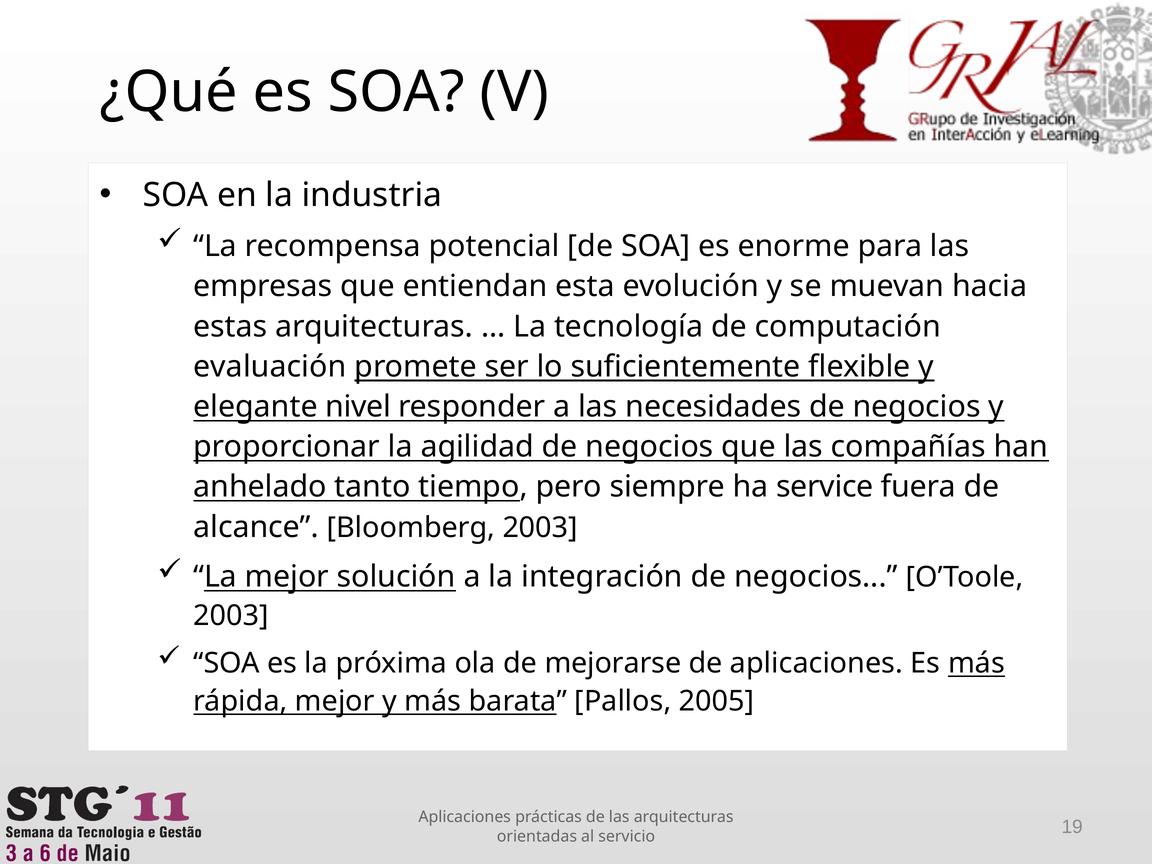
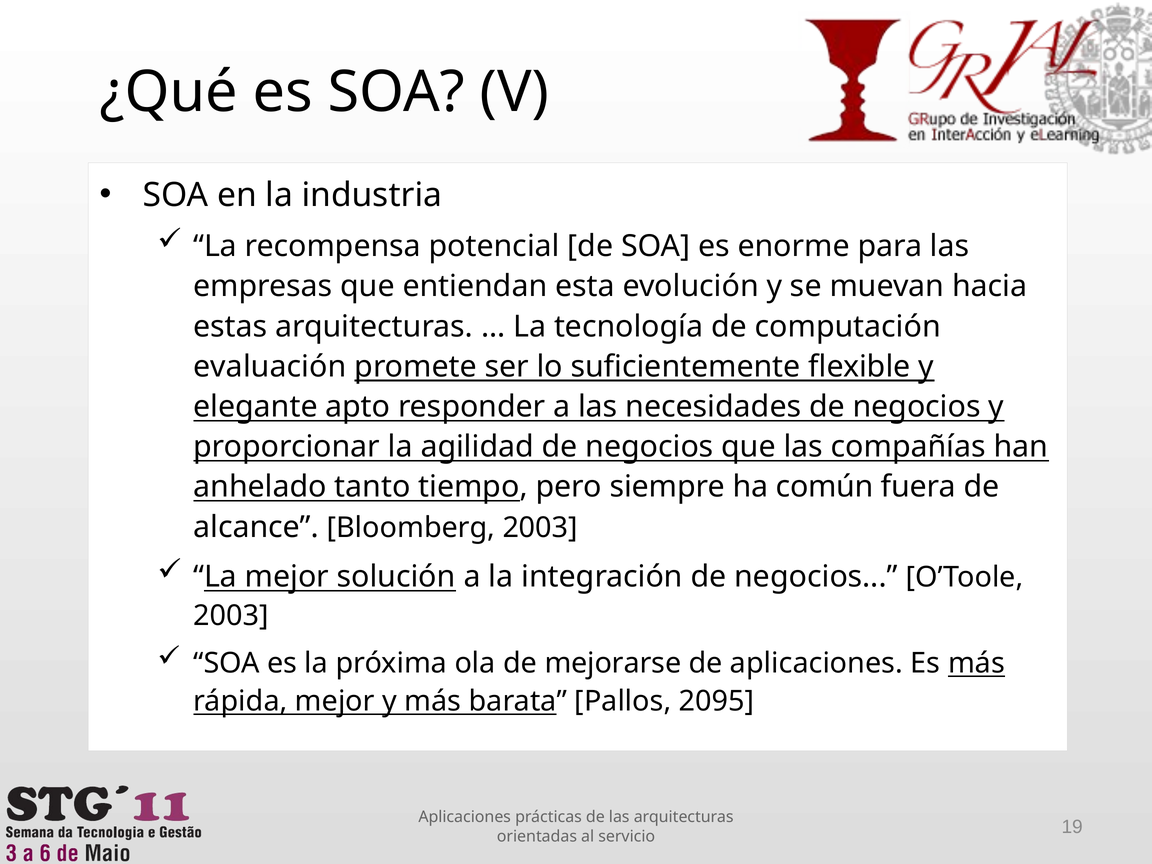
nivel: nivel -> apto (358, 407)
service: service -> común (825, 487)
2005: 2005 -> 2095 (716, 701)
